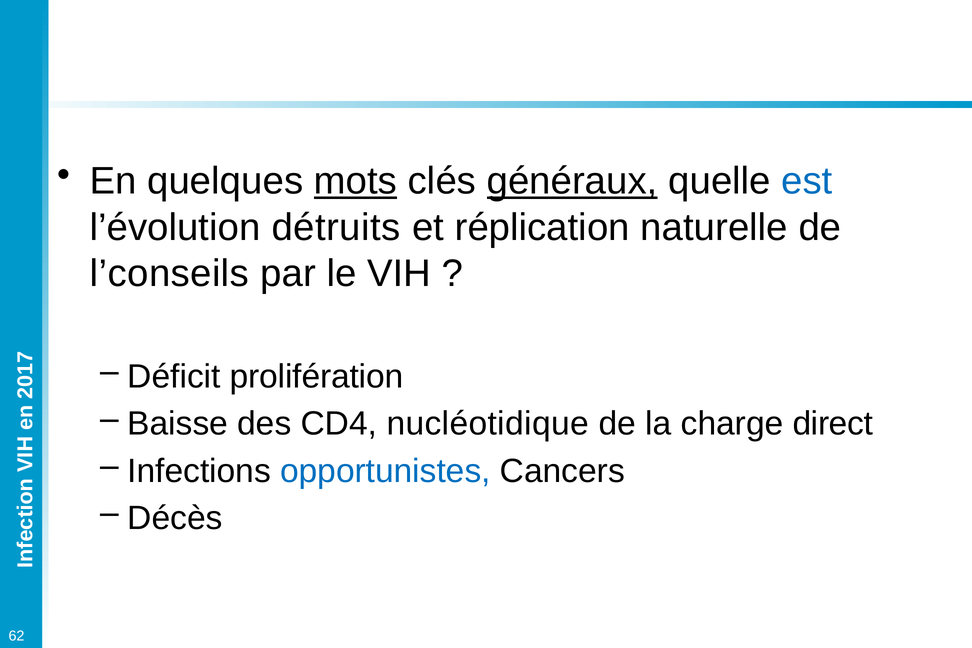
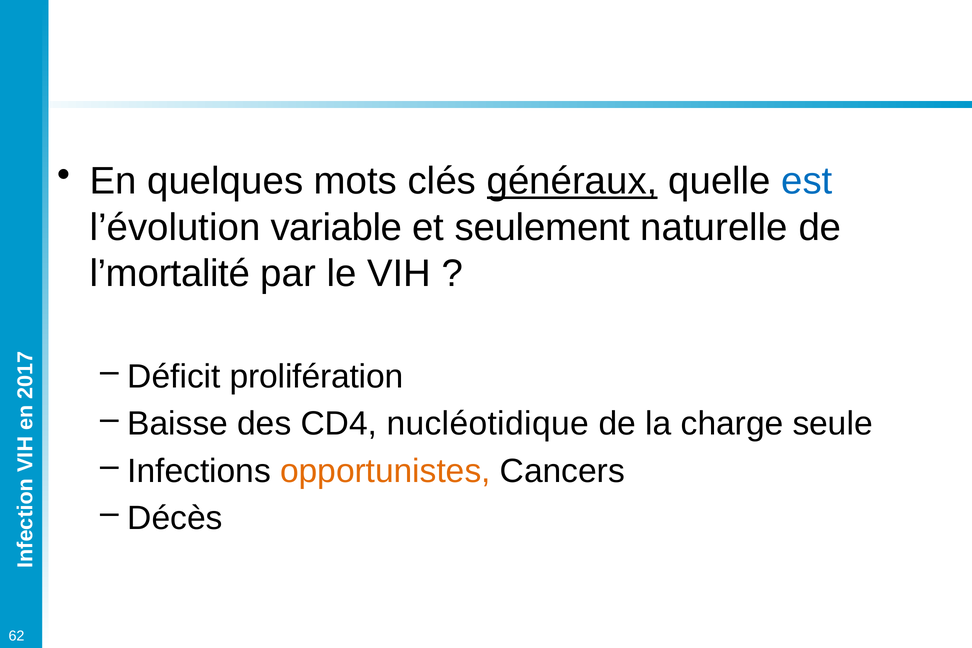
mots underline: present -> none (355, 181)
détruits: détruits -> variable (336, 227)
réplication: réplication -> seulement (542, 227)
l’conseils: l’conseils -> l’mortalité (170, 273)
direct: direct -> seule (833, 424)
opportunistes colour: blue -> orange (385, 471)
